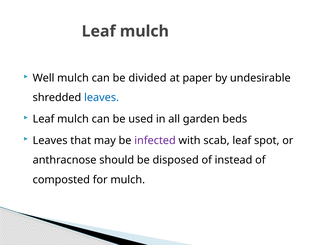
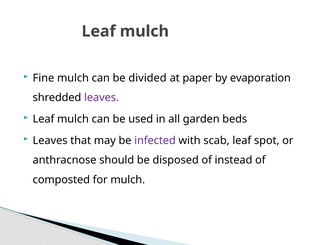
Well: Well -> Fine (43, 78)
undesirable: undesirable -> evaporation (260, 78)
leaves colour: blue -> purple (102, 98)
